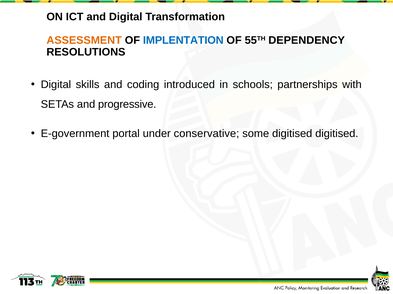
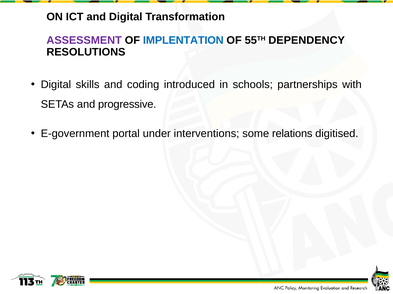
ASSESSMENT colour: orange -> purple (84, 40)
conservative: conservative -> interventions (207, 134)
some digitised: digitised -> relations (292, 134)
